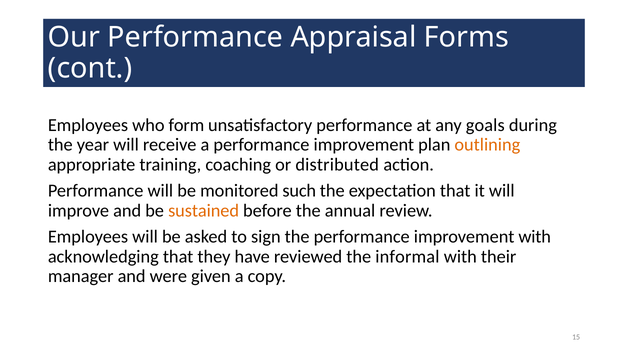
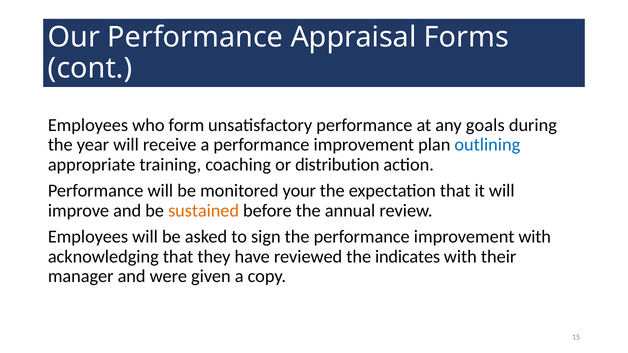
outlining colour: orange -> blue (487, 145)
distributed: distributed -> distribution (337, 165)
such: such -> your (299, 191)
informal: informal -> indicates (408, 257)
